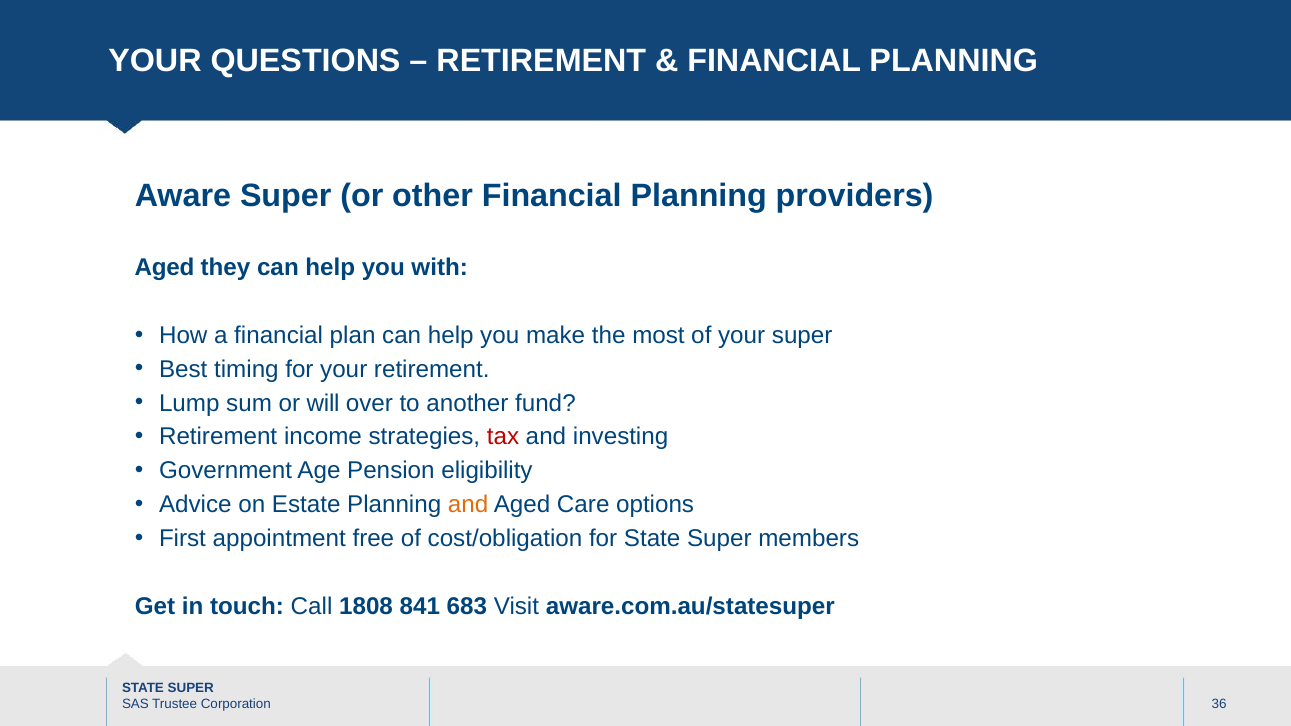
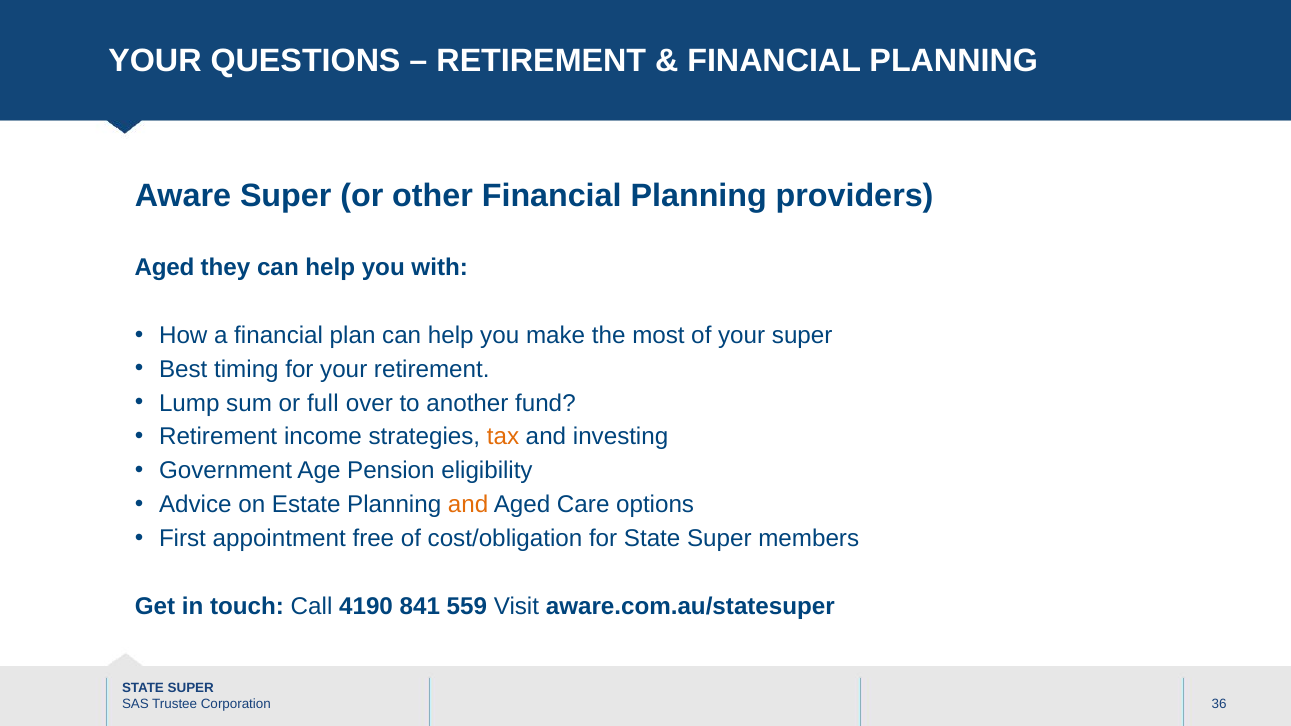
will: will -> full (323, 403)
tax colour: red -> orange (503, 437)
1808: 1808 -> 4190 (366, 607)
683: 683 -> 559 (467, 607)
